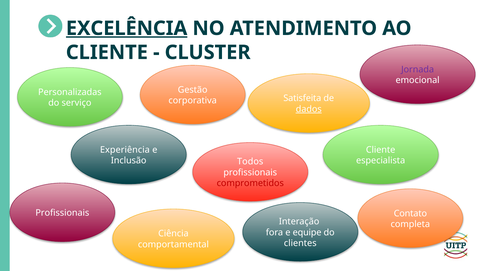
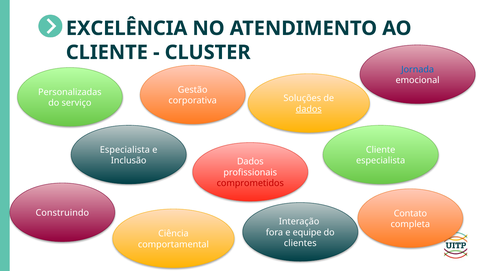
EXCELÊNCIA underline: present -> none (127, 28)
Jornada colour: purple -> blue (418, 69)
Satisfeita: Satisfeita -> Soluções (302, 98)
Experiência: Experiência -> Especialista (125, 150)
Todos: Todos -> Dados (250, 161)
Profissionais: Profissionais -> Construindo (62, 213)
